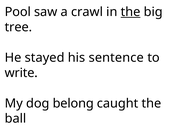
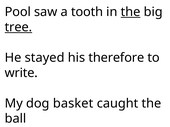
crawl: crawl -> tooth (87, 12)
tree underline: none -> present (18, 27)
sentence: sentence -> therefore (116, 58)
belong: belong -> basket (73, 104)
